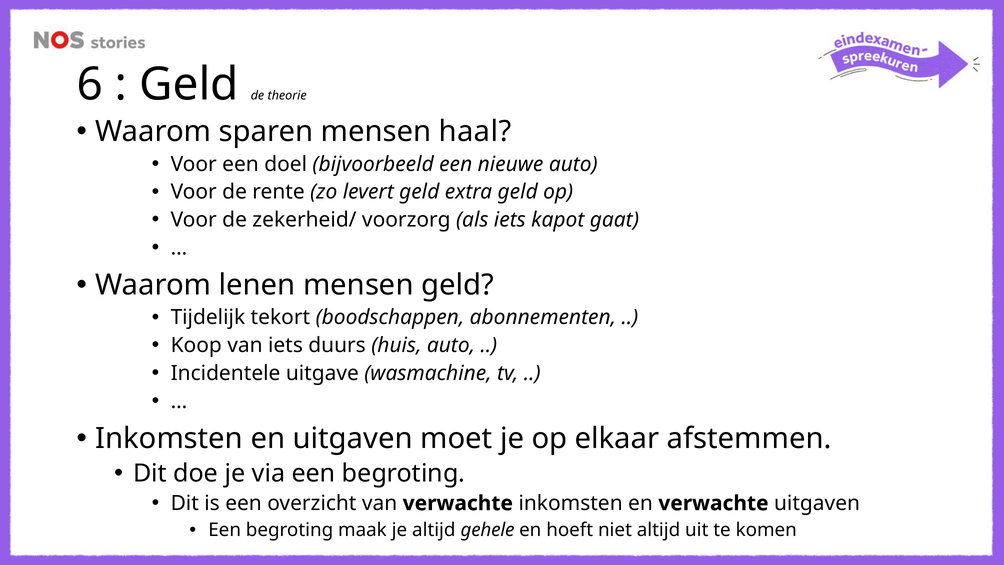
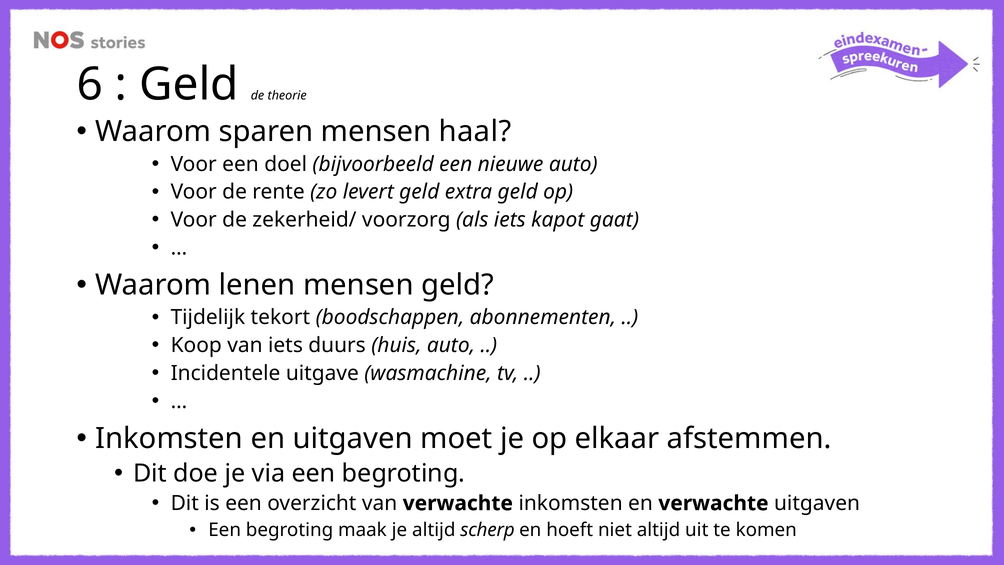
gehele: gehele -> scherp (488, 530)
